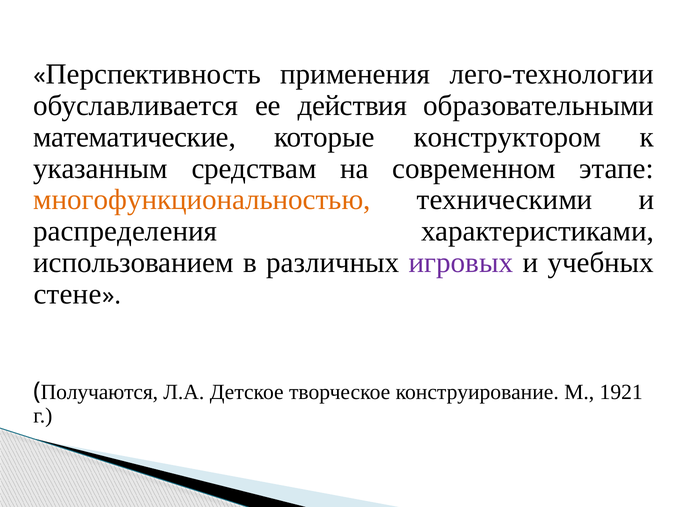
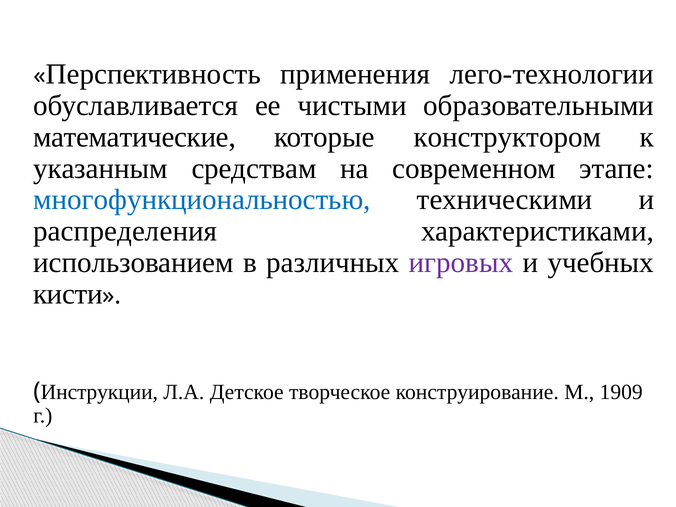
действия: действия -> чистыми (352, 105)
многофункциональностью colour: orange -> blue (202, 200)
стене: стене -> кисти (68, 294)
Получаются: Получаются -> Инструкции (99, 392)
1921: 1921 -> 1909 (621, 392)
